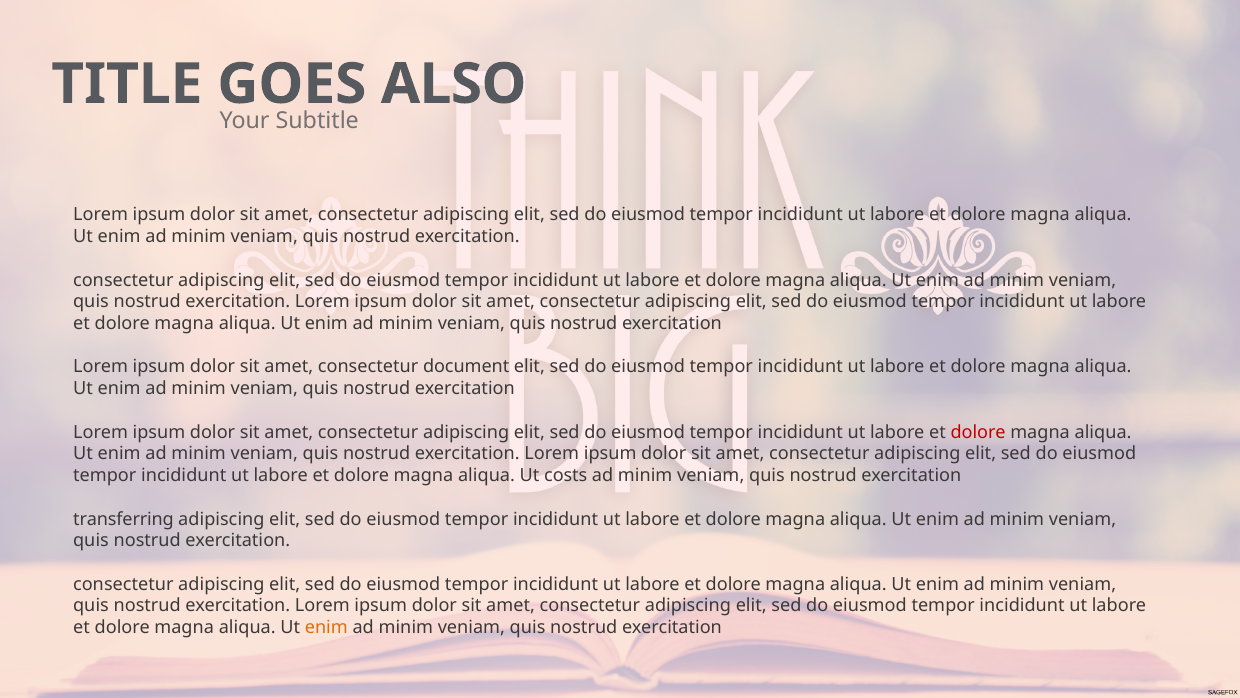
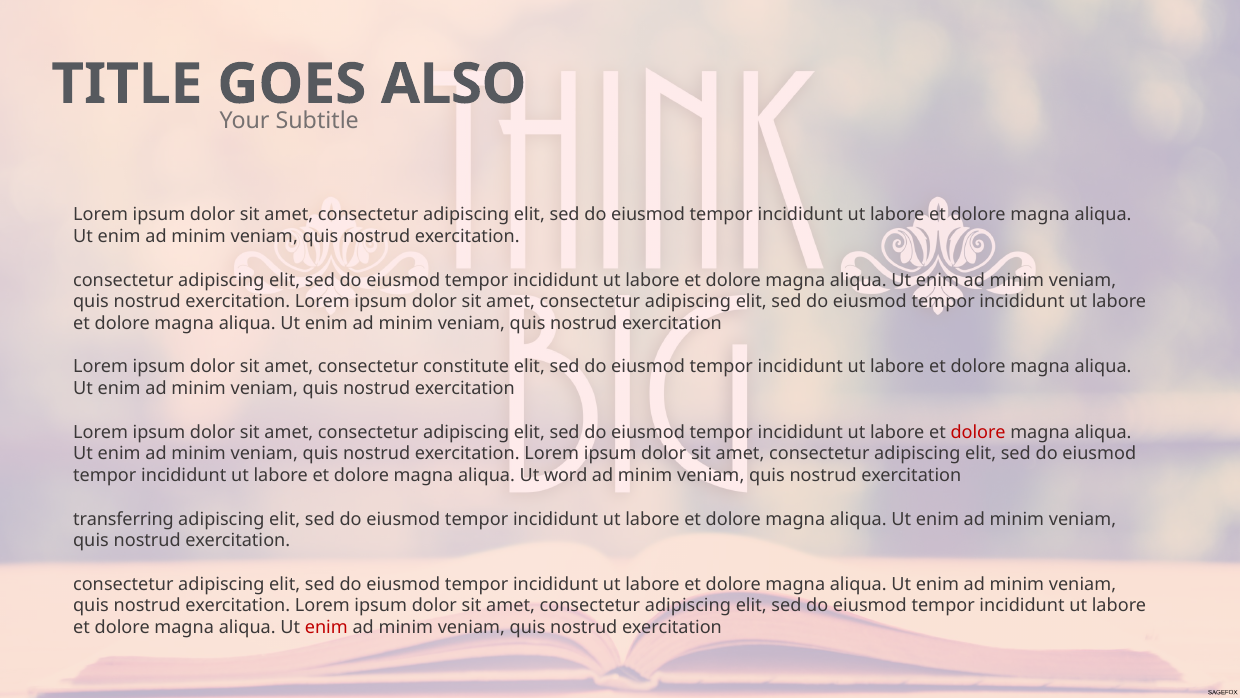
document: document -> constitute (466, 367)
costs: costs -> word (566, 475)
enim colour: orange -> red (326, 627)
